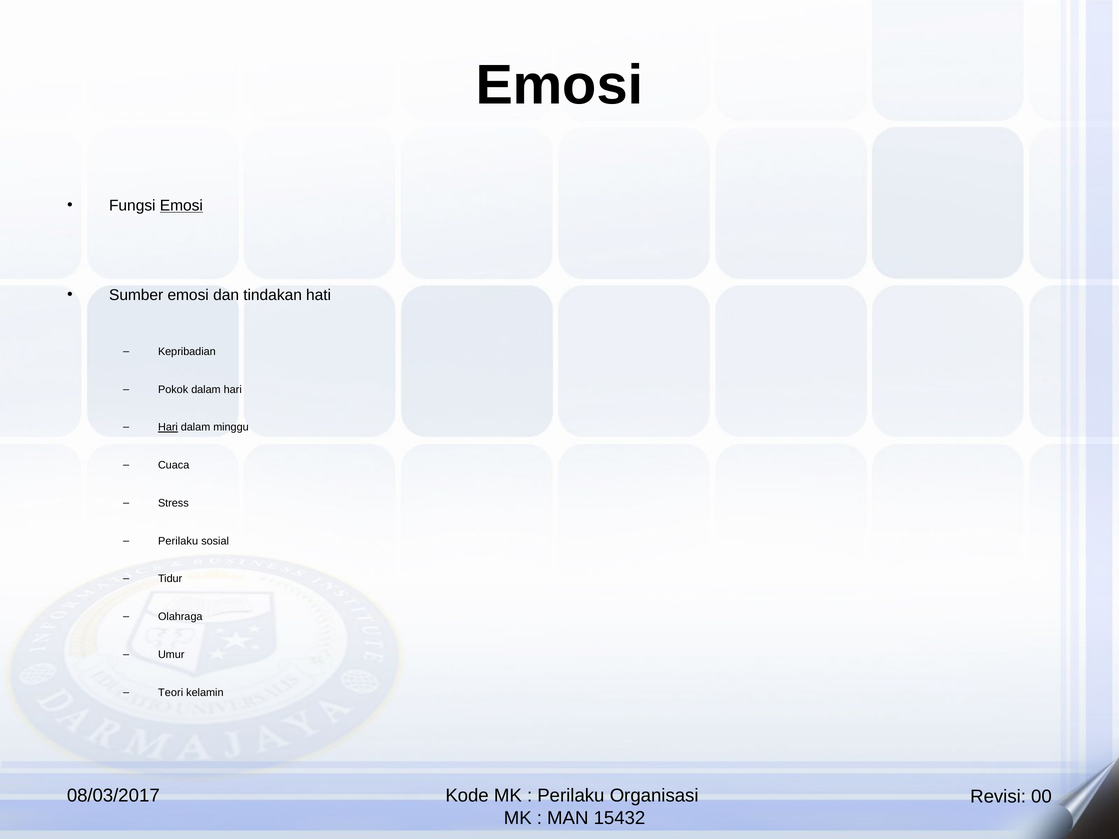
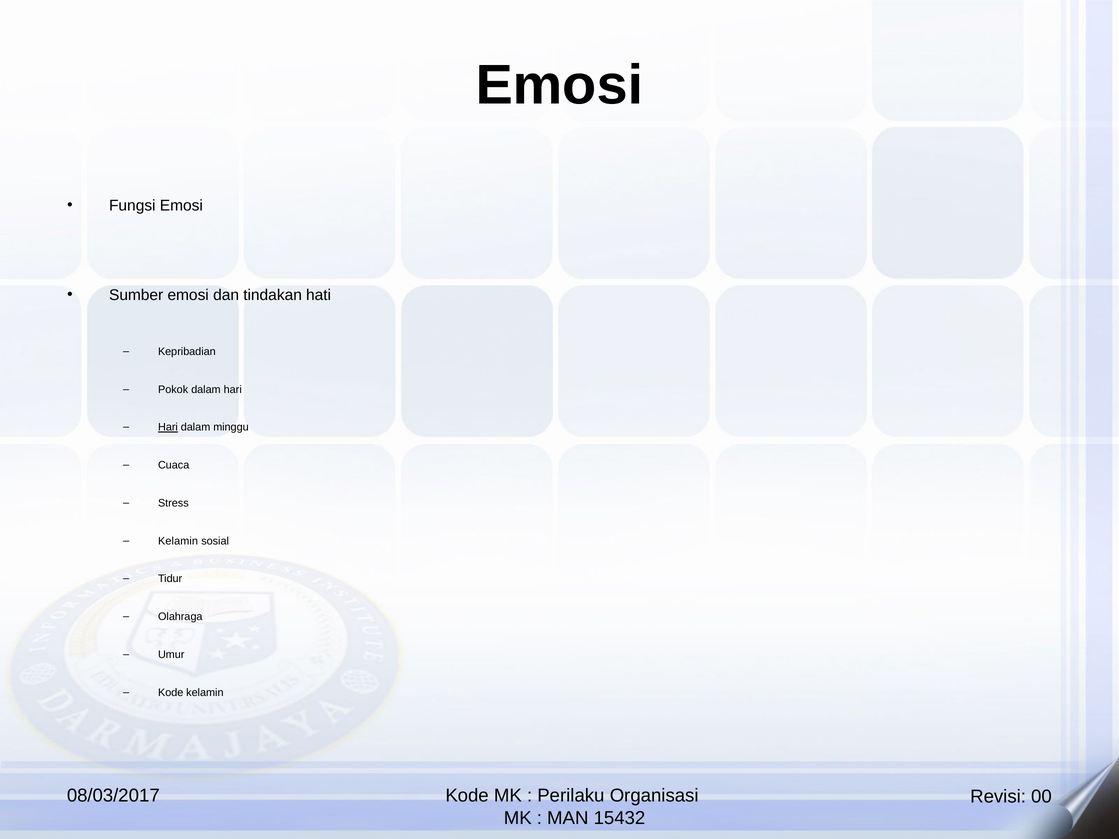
Emosi underline: present -> none (181, 206)
Perilaku: Perilaku -> Kelamin (178, 541)
Teori: Teori -> Kode (171, 693)
